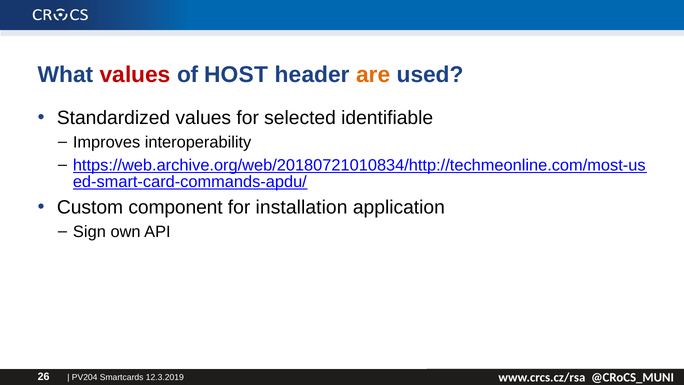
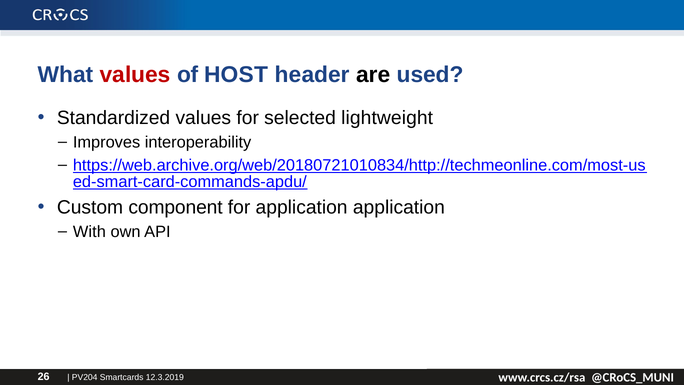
are colour: orange -> black (373, 75)
identifiable: identifiable -> lightweight (387, 118)
for installation: installation -> application (302, 207)
Sign: Sign -> With (89, 232)
